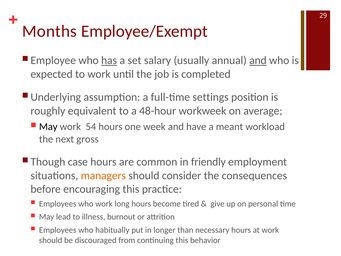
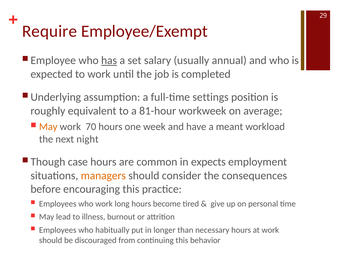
Months: Months -> Require (50, 31)
and underline: present -> none (258, 60)
48-hour: 48-hour -> 81-hour (158, 111)
May colour: black -> orange (48, 127)
54: 54 -> 70 (91, 127)
gross: gross -> night (87, 139)
friendly: friendly -> expects (208, 162)
